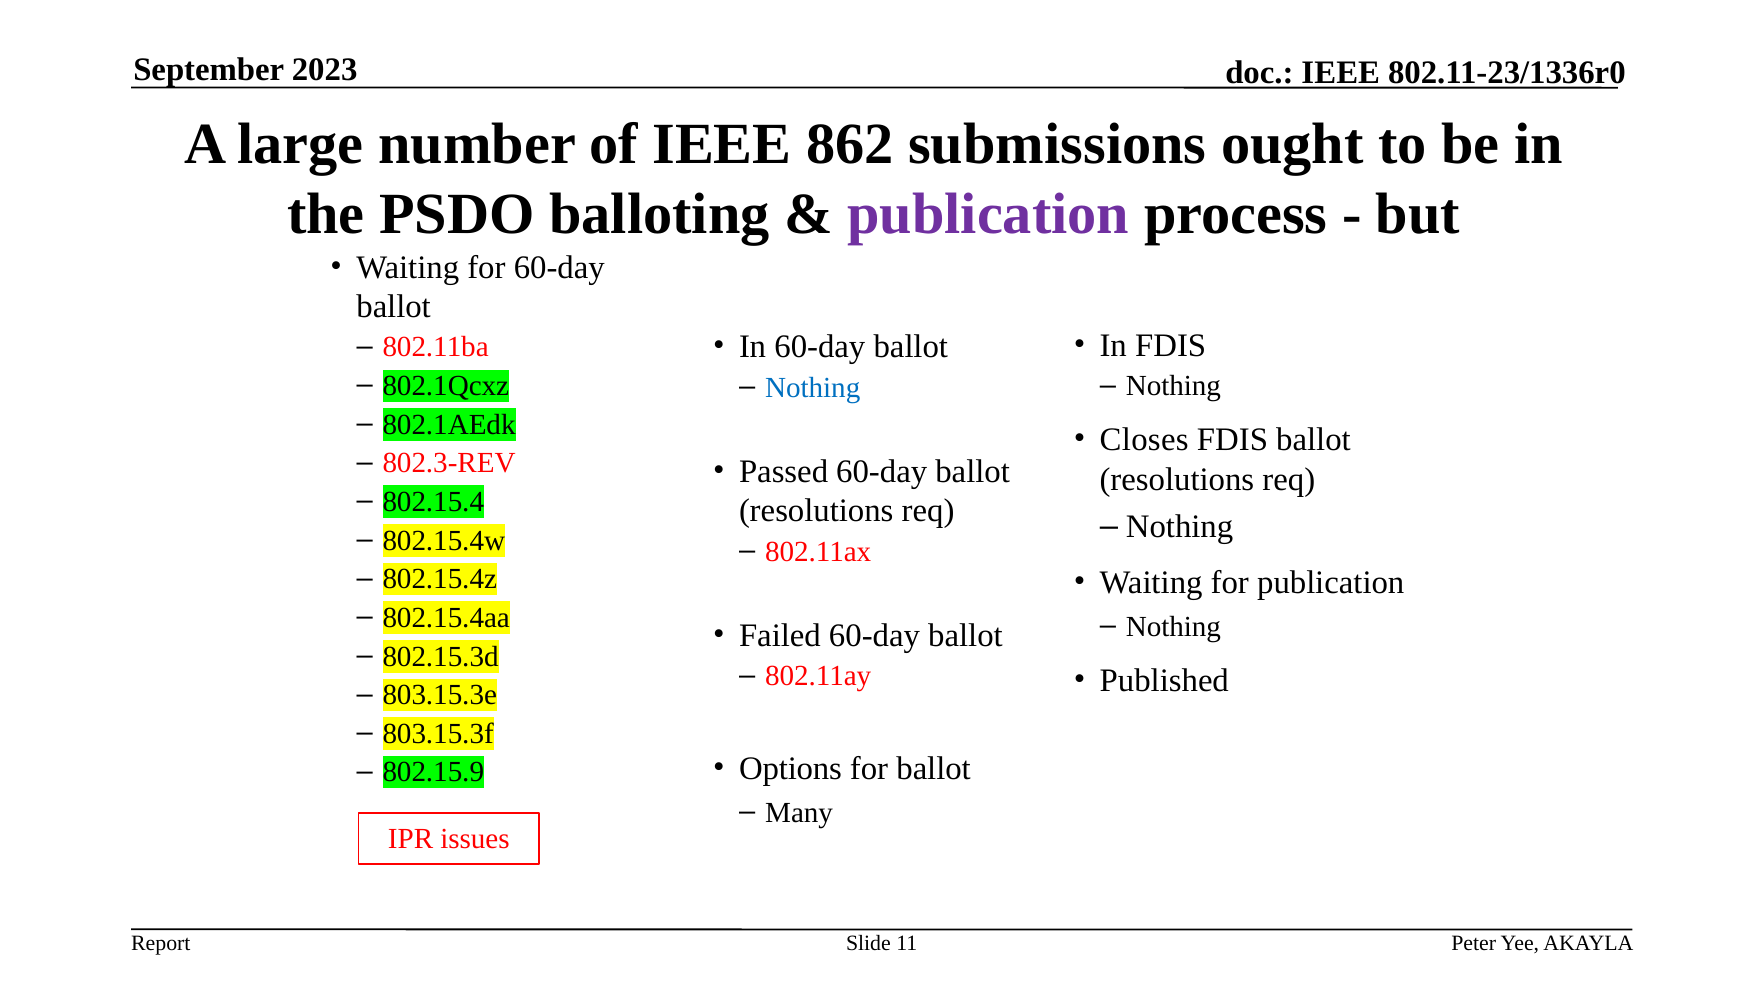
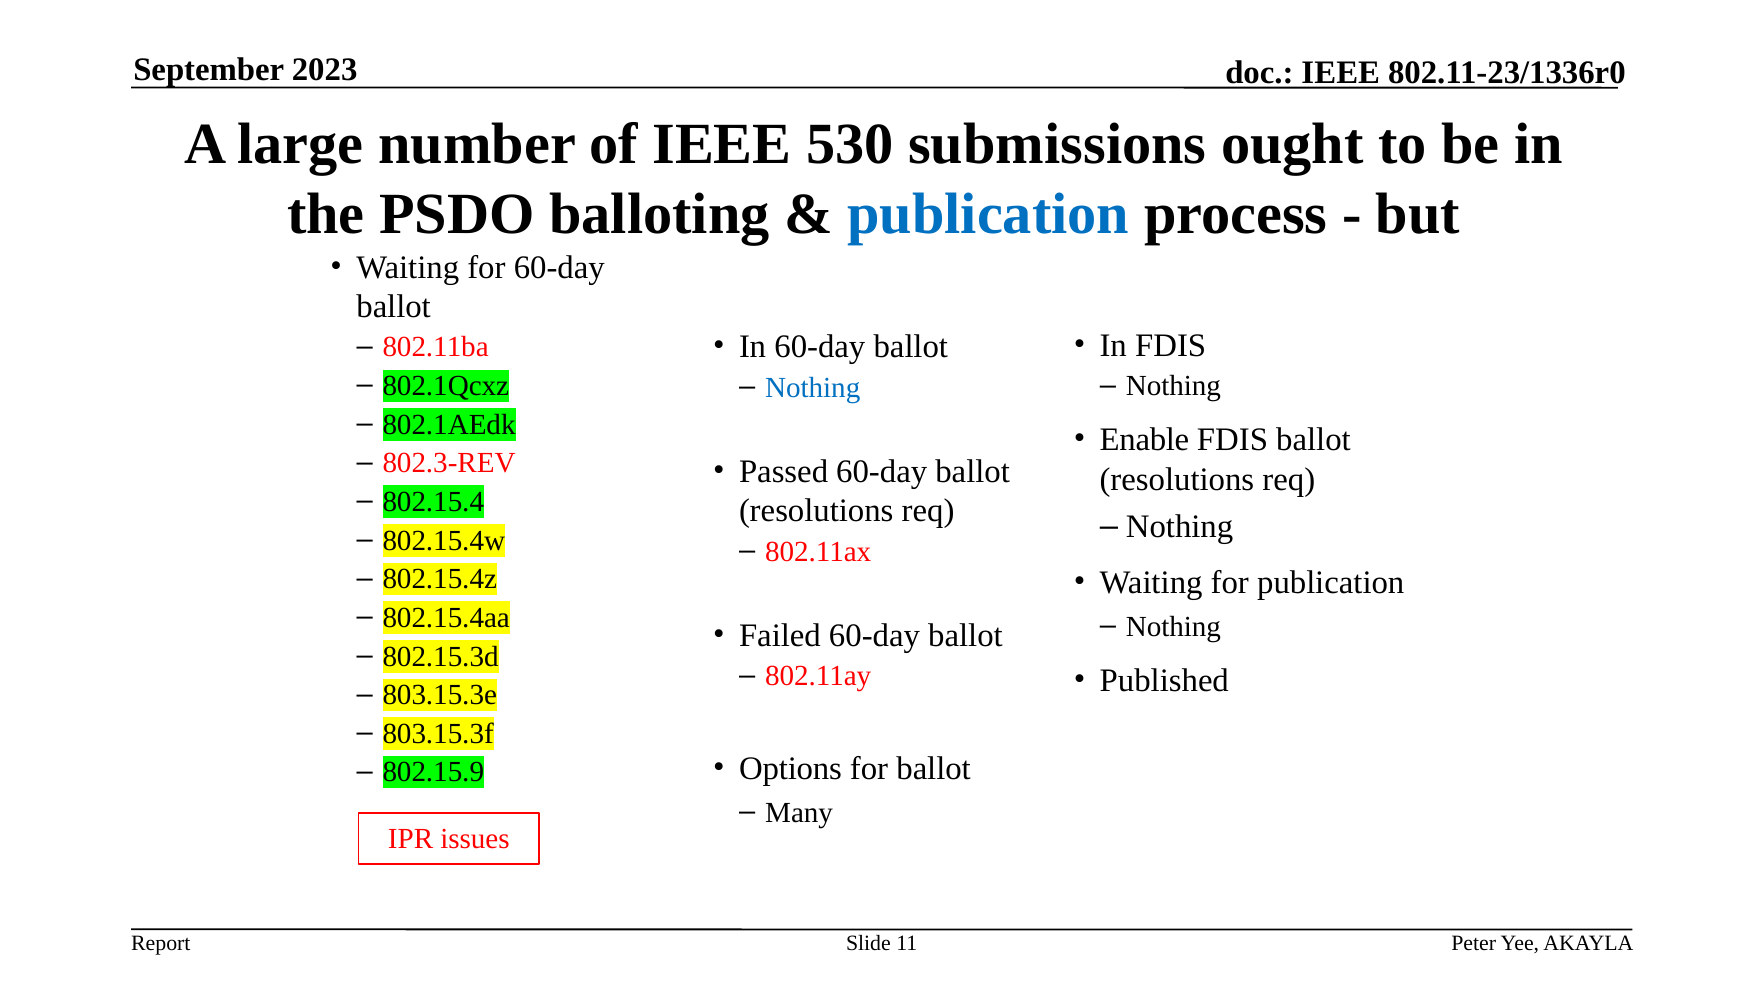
862: 862 -> 530 (850, 144)
publication colour: purple -> blue (988, 214)
Closes: Closes -> Enable (1144, 440)
